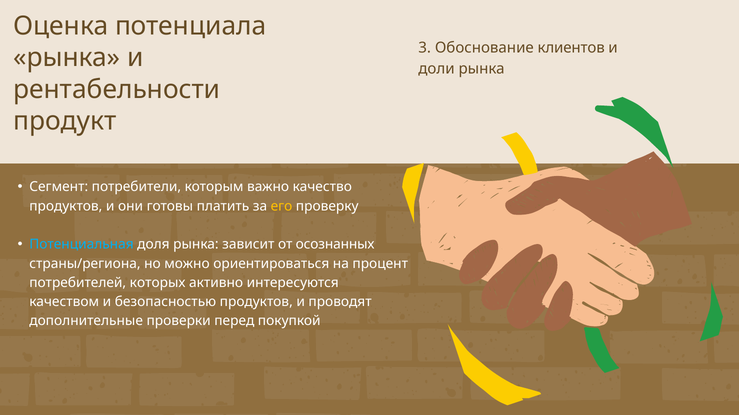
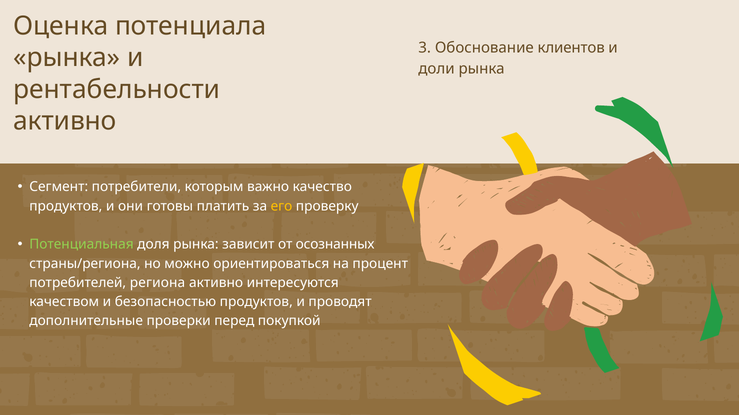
продукт: продукт -> активно (65, 121)
Потенциальная colour: light blue -> light green (81, 245)
которых: которых -> региона (158, 283)
